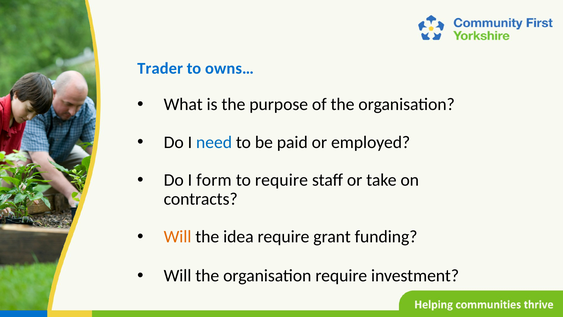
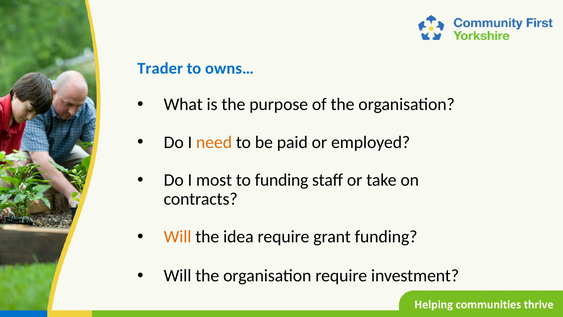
need colour: blue -> orange (214, 142)
form: form -> most (214, 180)
to require: require -> funding (282, 180)
